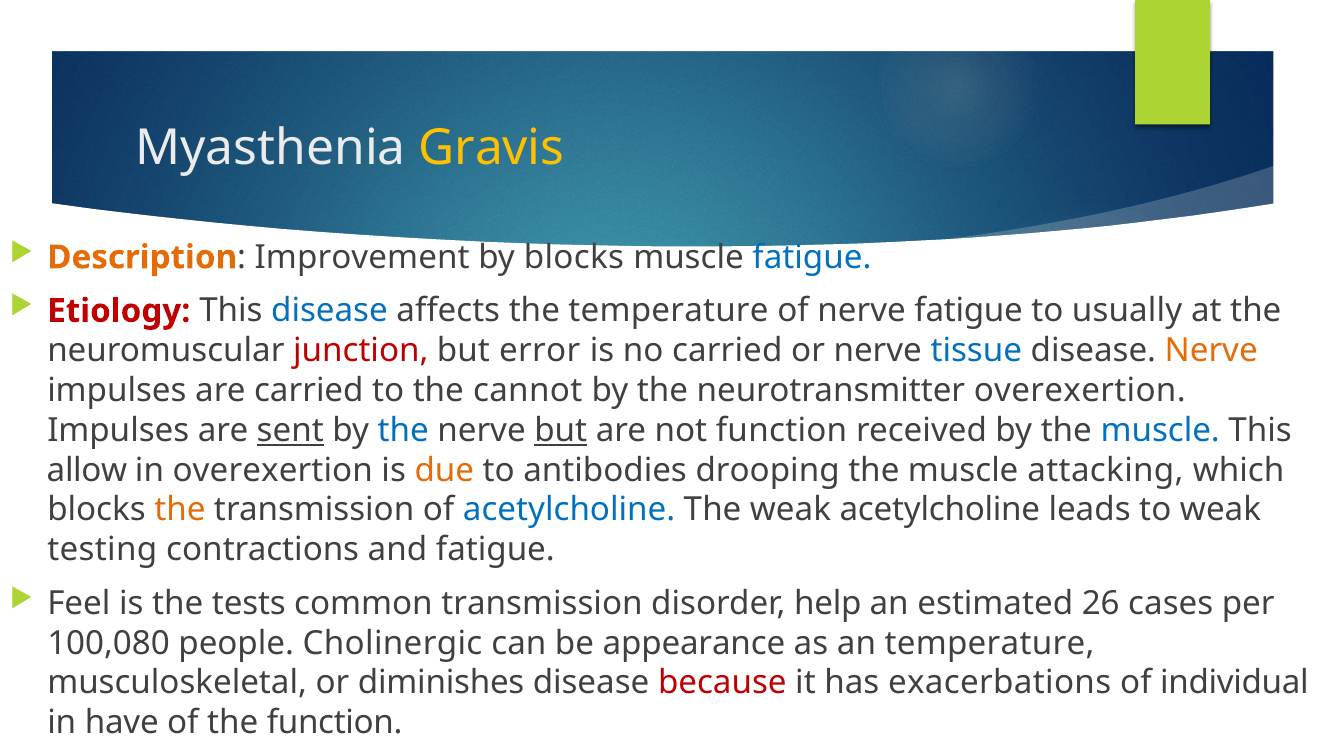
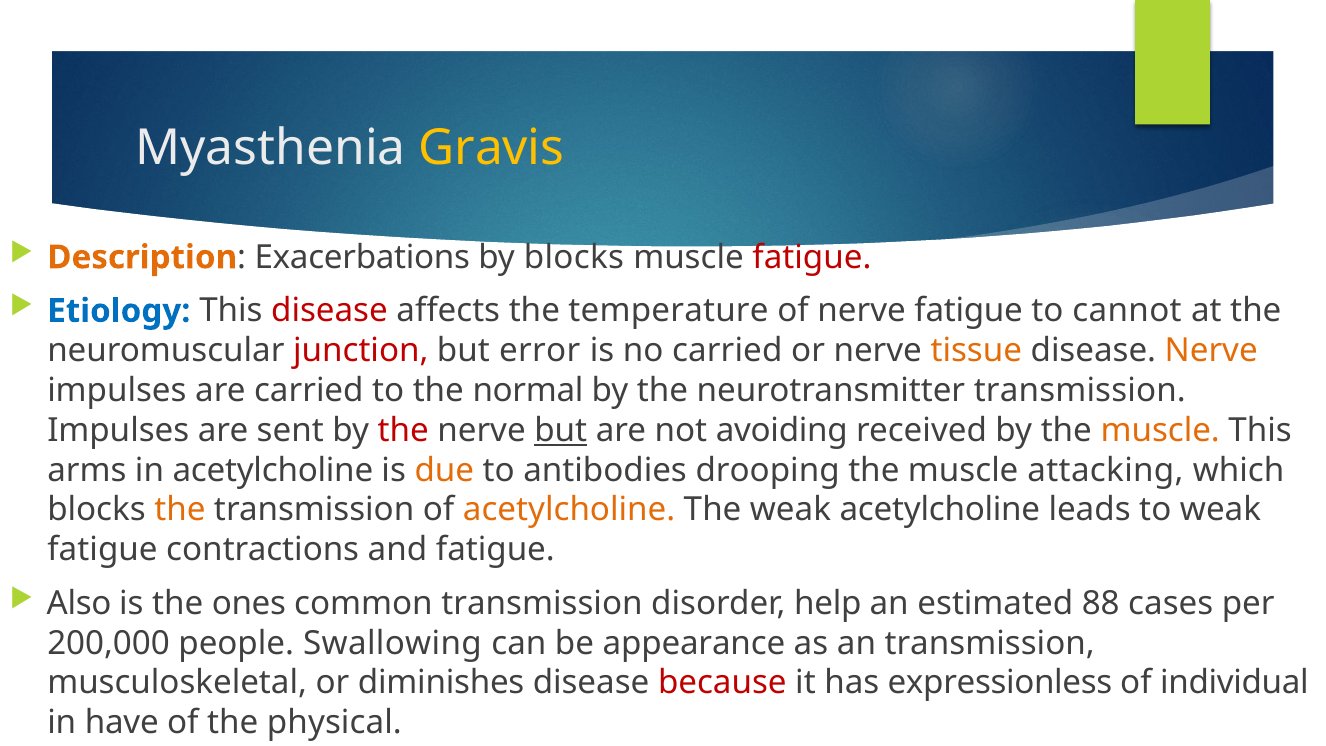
Improvement: Improvement -> Exacerbations (362, 257)
fatigue colour: blue -> red (812, 257)
Etiology colour: red -> blue (119, 311)
disease colour: blue -> red (329, 311)
usually: usually -> cannot (1127, 311)
tissue colour: blue -> orange (976, 351)
cannot: cannot -> normal (528, 390)
neurotransmitter overexertion: overexertion -> transmission (1080, 390)
sent underline: present -> none (290, 430)
the colour: blue -> red (403, 430)
not function: function -> avoiding (782, 430)
muscle colour: blue -> orange (1160, 430)
allow: allow -> arms (87, 470)
in overexertion: overexertion -> acetylcholine (273, 470)
acetylcholine colour: blue -> orange (569, 510)
testing: testing -> fatigue (102, 550)
Feel: Feel -> Also (79, 603)
tests: tests -> ones (249, 603)
26: 26 -> 88 (1101, 603)
100,080: 100,080 -> 200,000 (109, 643)
Cholinergic: Cholinergic -> Swallowing (392, 643)
an temperature: temperature -> transmission (990, 643)
exacerbations: exacerbations -> expressionless (1000, 683)
the function: function -> physical (334, 723)
